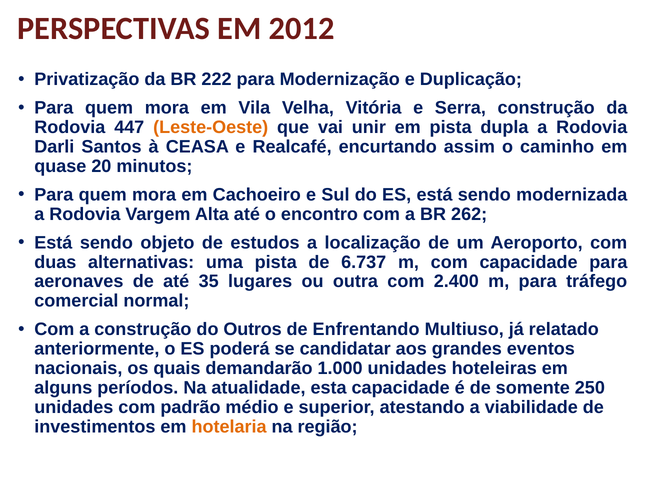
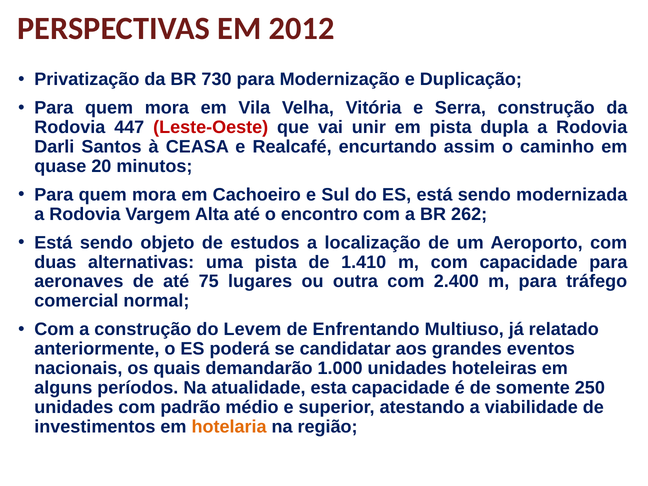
222: 222 -> 730 (217, 80)
Leste-Oeste colour: orange -> red (211, 127)
6.737: 6.737 -> 1.410 (364, 262)
35: 35 -> 75 (209, 281)
Outros: Outros -> Levem (252, 329)
